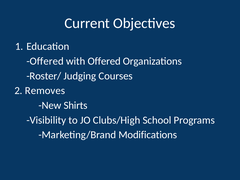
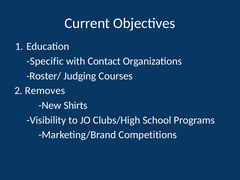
Offered: Offered -> Specific (45, 61)
with Offered: Offered -> Contact (104, 61)
Modifications: Modifications -> Competitions (148, 135)
